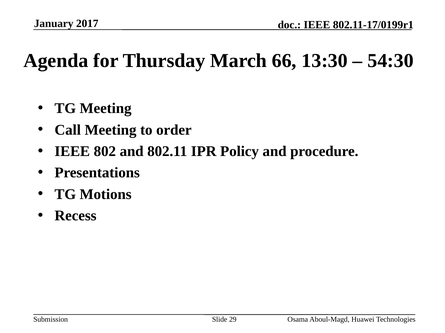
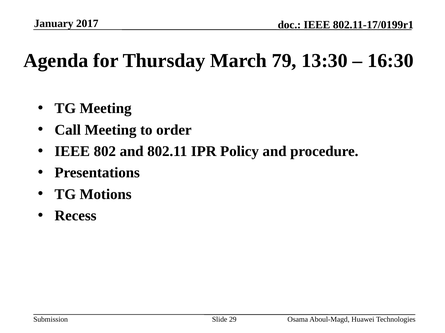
66: 66 -> 79 (284, 61)
54:30: 54:30 -> 16:30 (391, 61)
